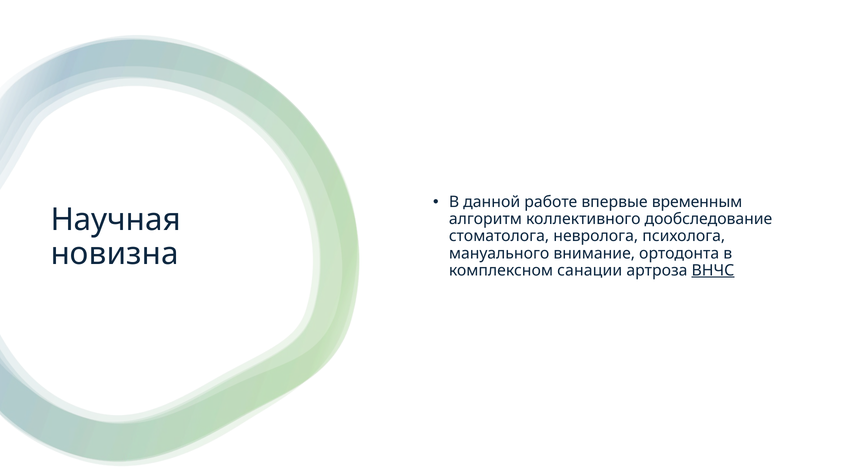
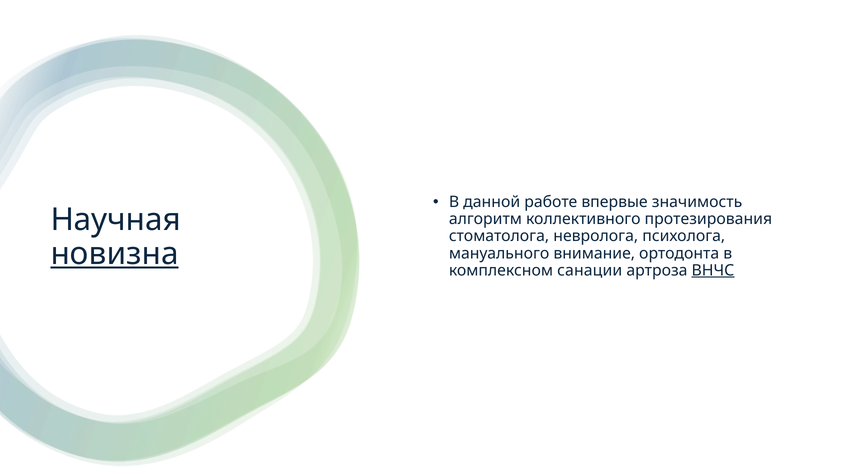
временным: временным -> значимость (697, 202)
дообследование: дообследование -> протезирования (708, 219)
новизна underline: none -> present (115, 254)
